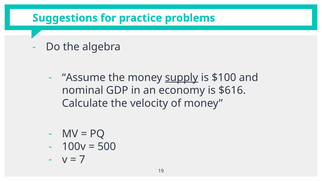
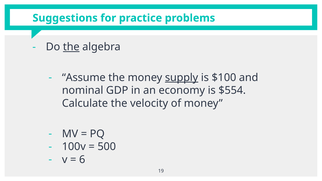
the underline: none -> present (71, 47)
$616: $616 -> $554 (232, 90)
7: 7 -> 6 (82, 160)
